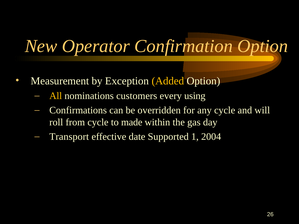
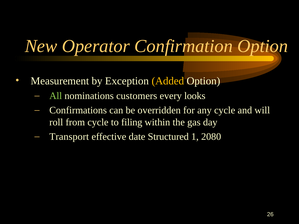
All colour: yellow -> light green (56, 96)
using: using -> looks (195, 96)
made: made -> filing (132, 122)
Supported: Supported -> Structured (168, 137)
2004: 2004 -> 2080 (211, 137)
